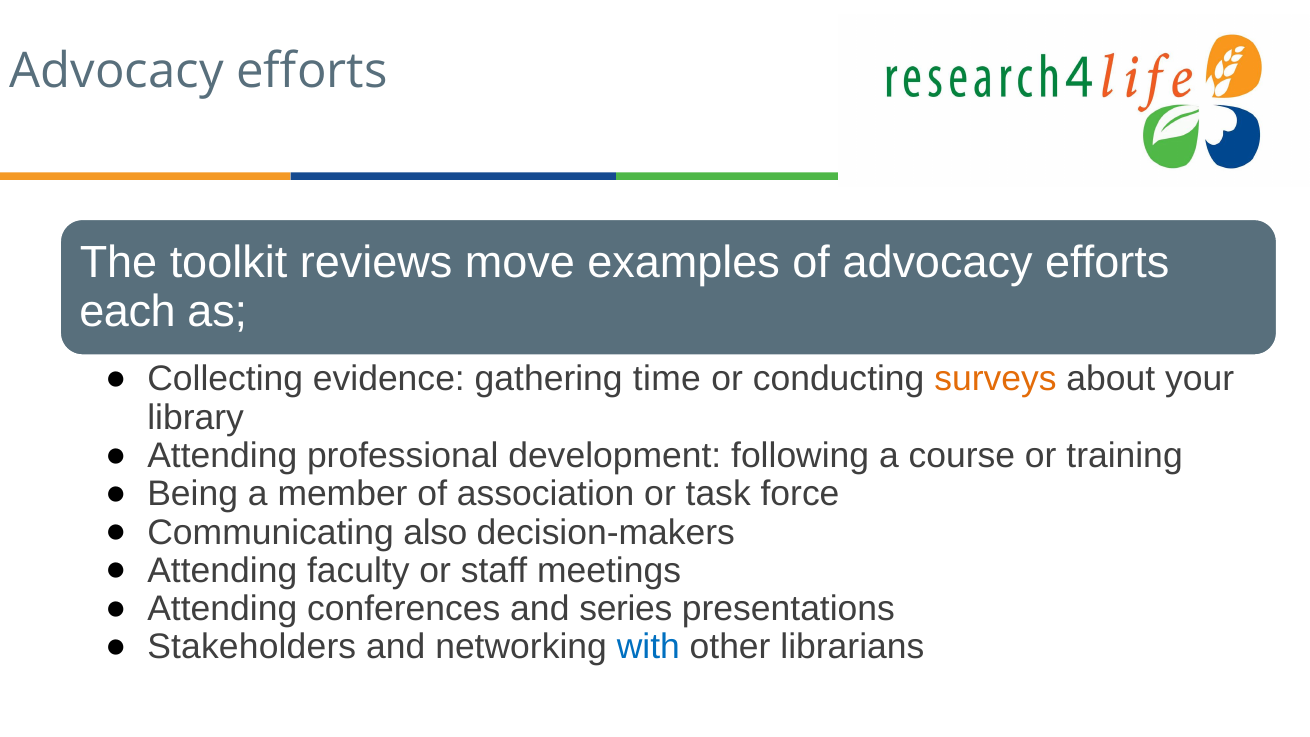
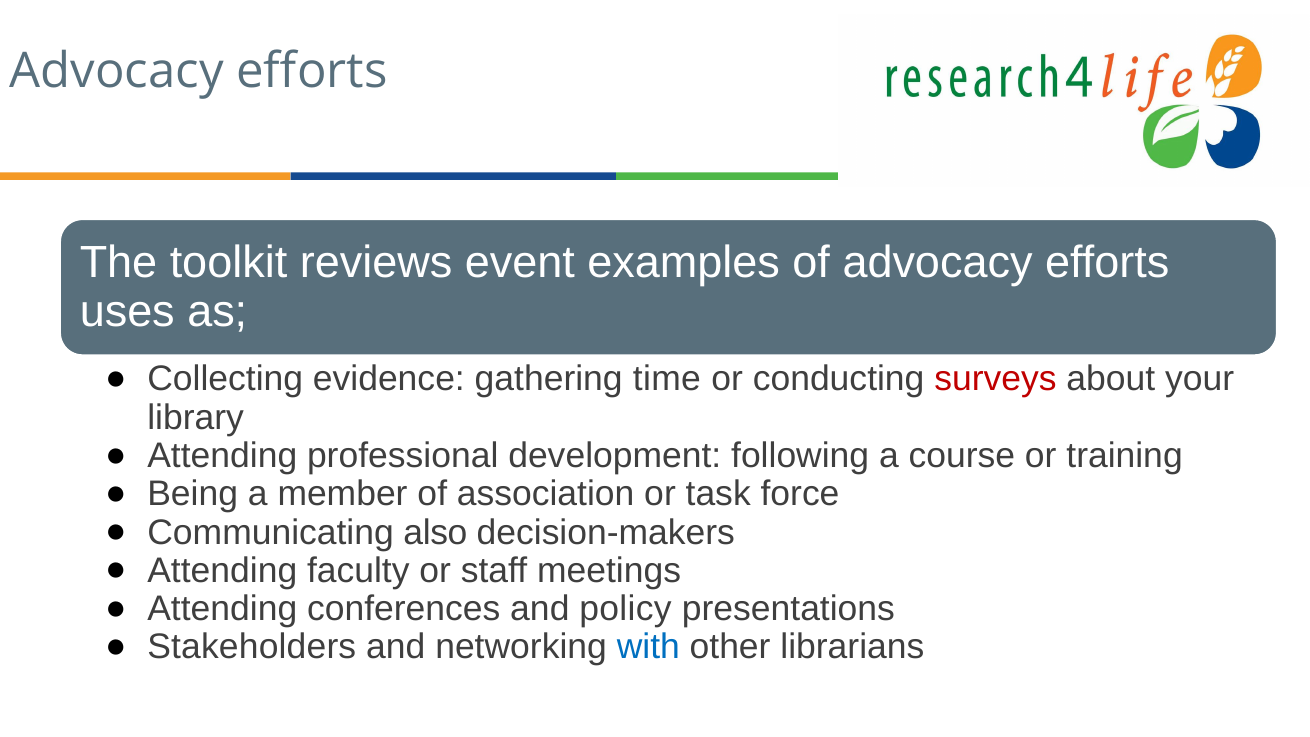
move: move -> event (520, 263)
each: each -> uses (127, 311)
surveys colour: orange -> red (995, 379)
series: series -> policy (626, 609)
